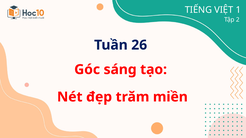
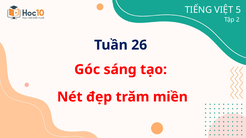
1: 1 -> 5 (238, 10)
